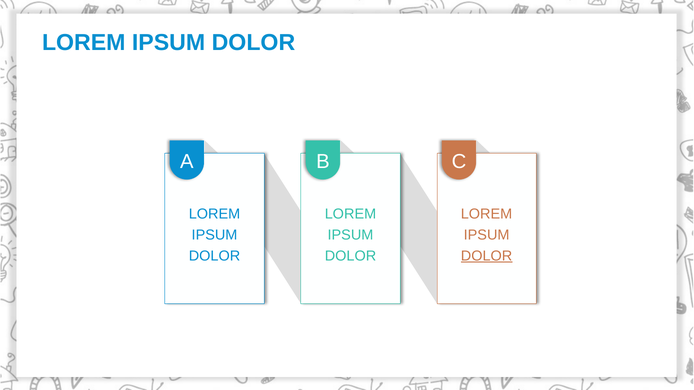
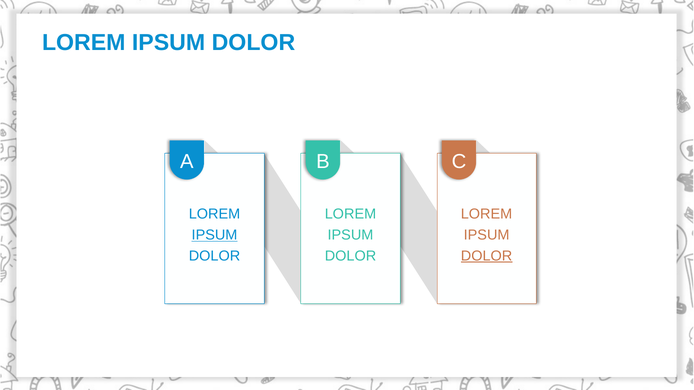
IPSUM underline: none -> present (215, 235)
